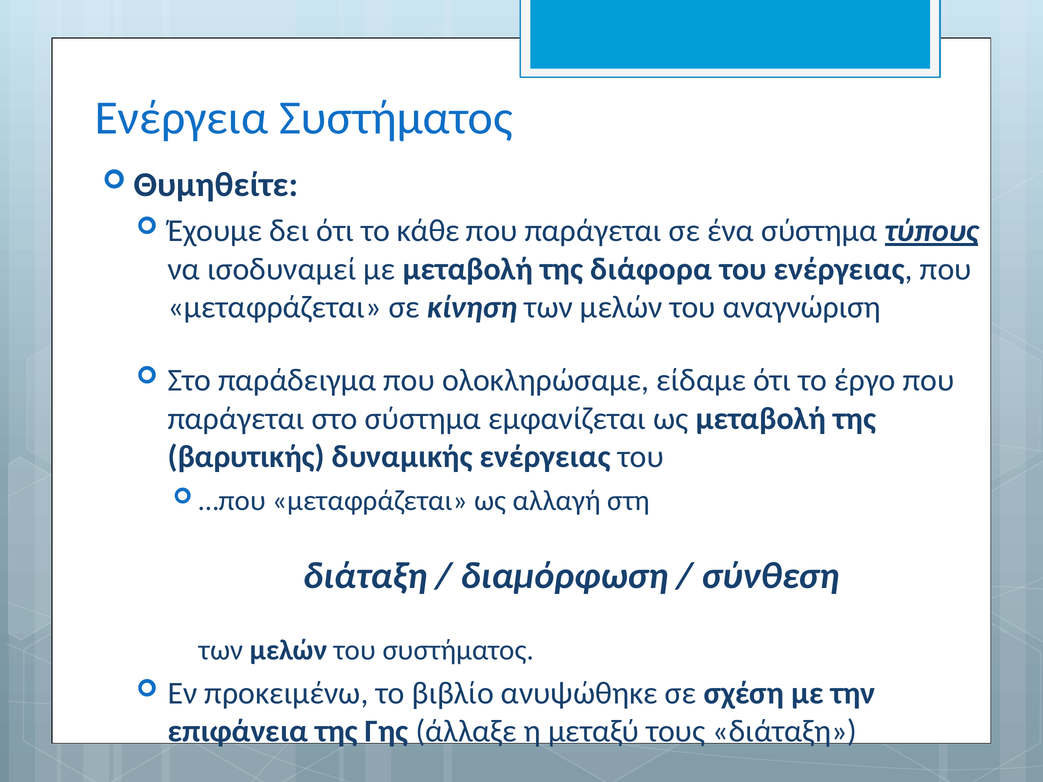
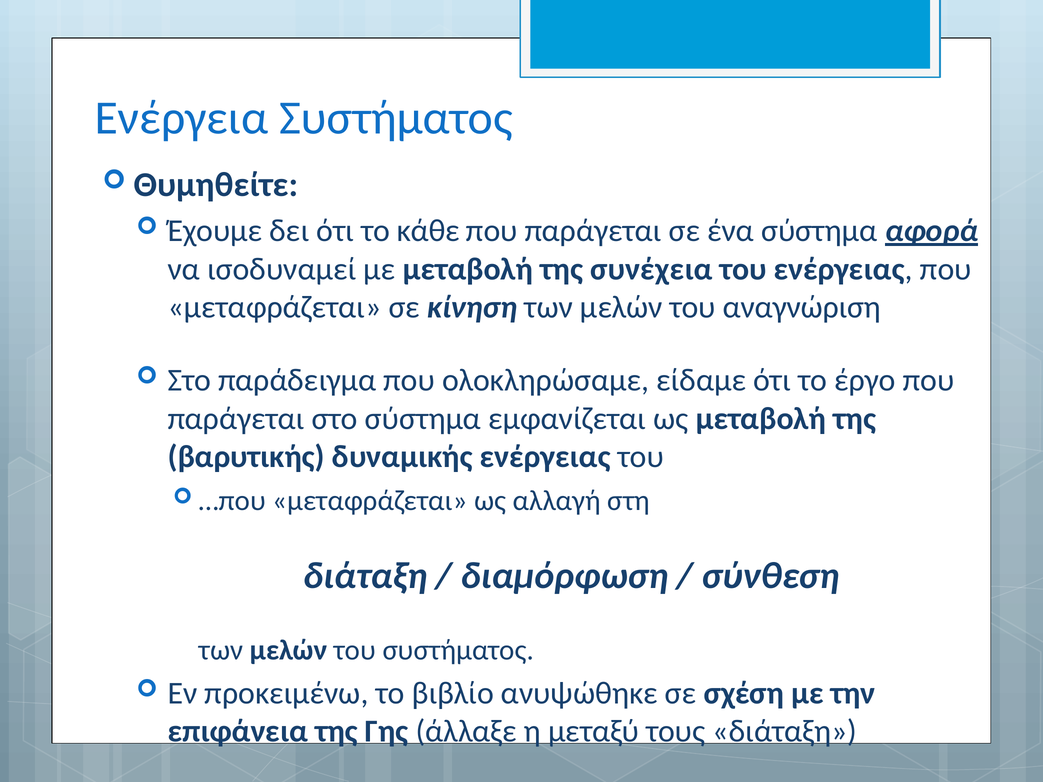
τύπους: τύπους -> αφορά (932, 231)
διάφορα: διάφορα -> συνέχεια (651, 269)
